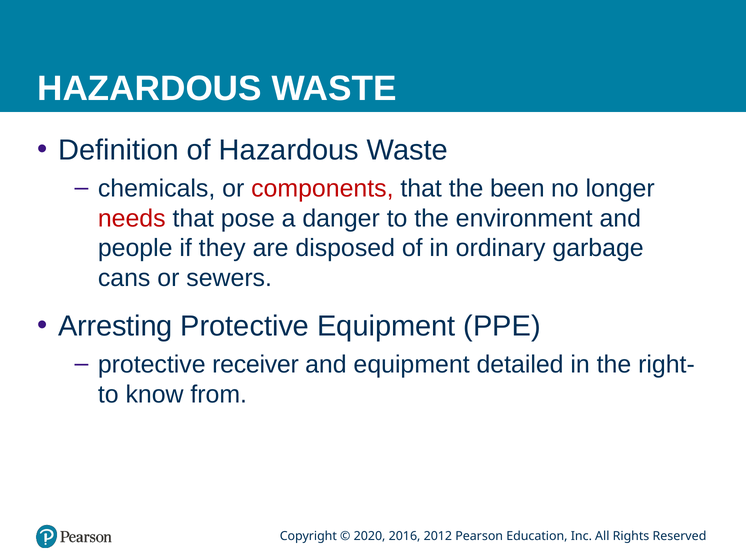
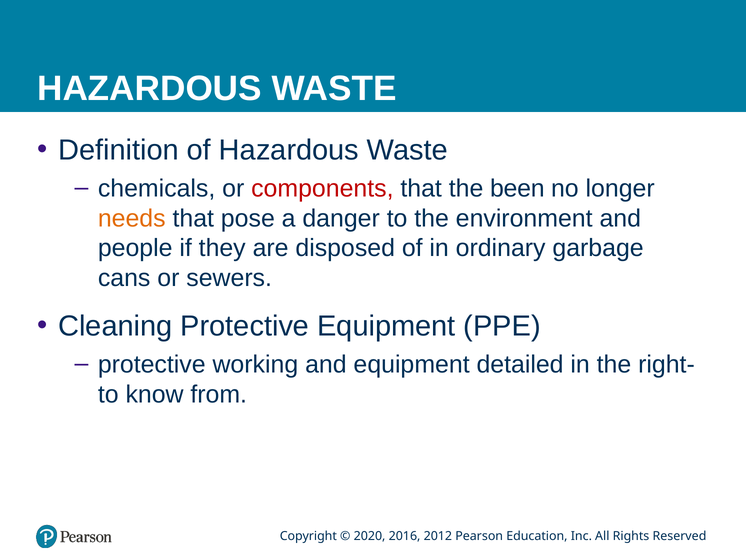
needs colour: red -> orange (132, 218)
Arresting: Arresting -> Cleaning (115, 326)
receiver: receiver -> working (255, 364)
